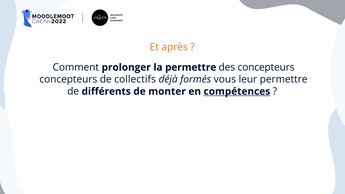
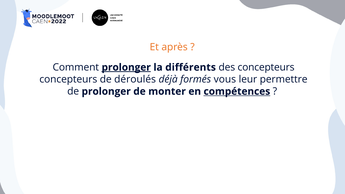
prolonger underline: none -> present (126, 67)
la permettre: permettre -> différents (191, 67)
collectifs: collectifs -> déroulés (135, 79)
de différents: différents -> prolonger (106, 91)
